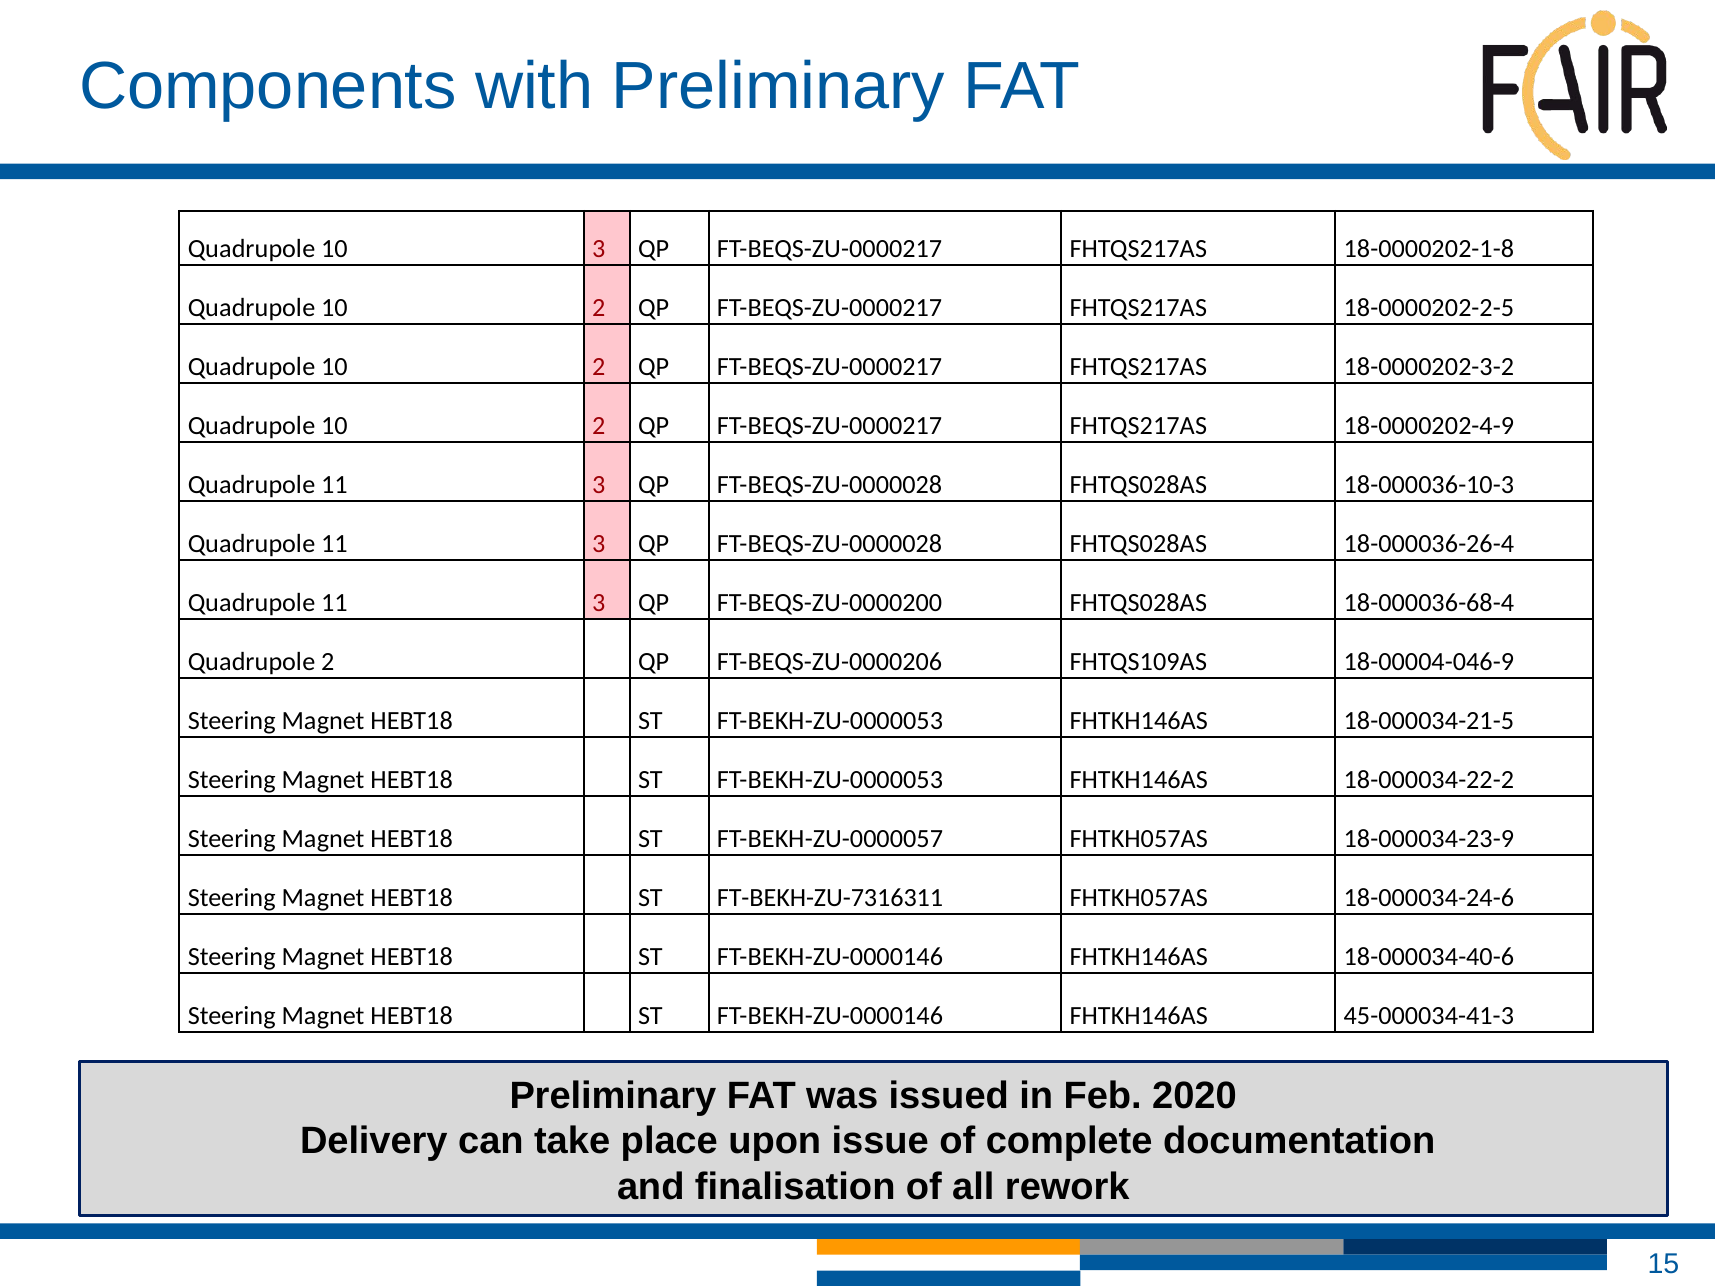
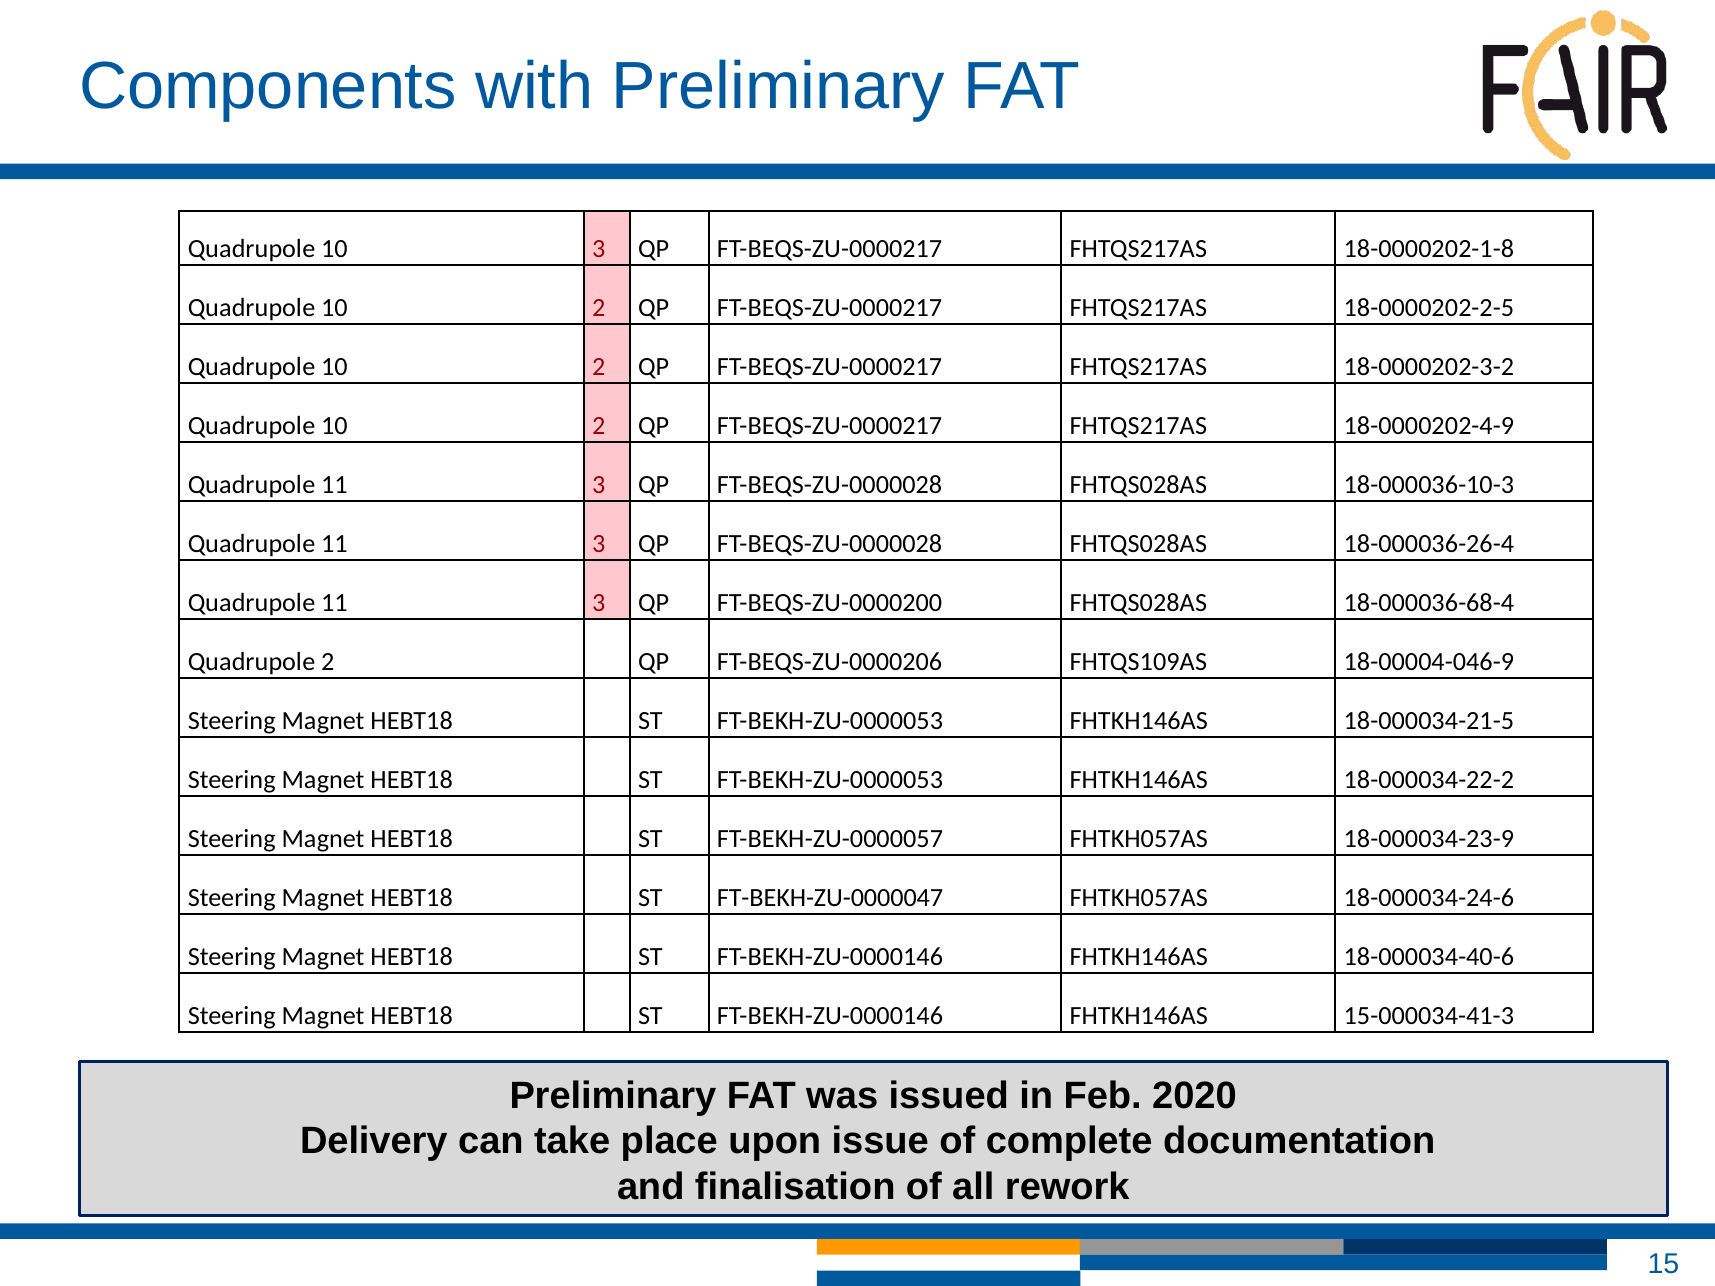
FT-BEKH-ZU-7316311: FT-BEKH-ZU-7316311 -> FT-BEKH-ZU-0000047 (830, 898)
45-000034-41-3: 45-000034-41-3 -> 15-000034-41-3 (1429, 1016)
